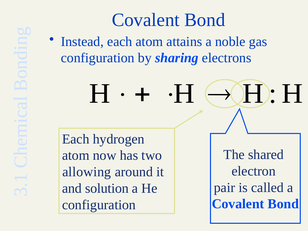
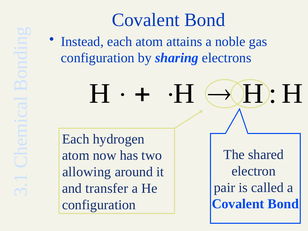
solution: solution -> transfer (107, 188)
